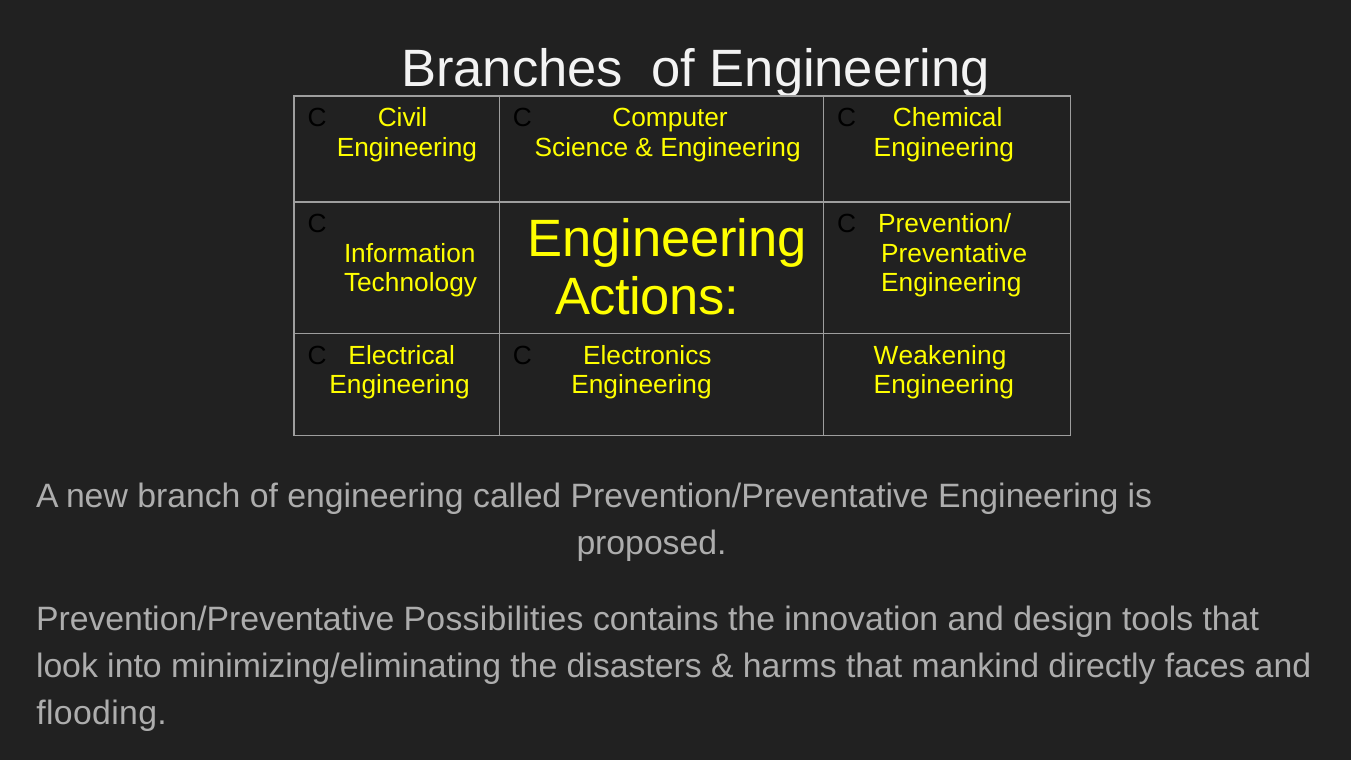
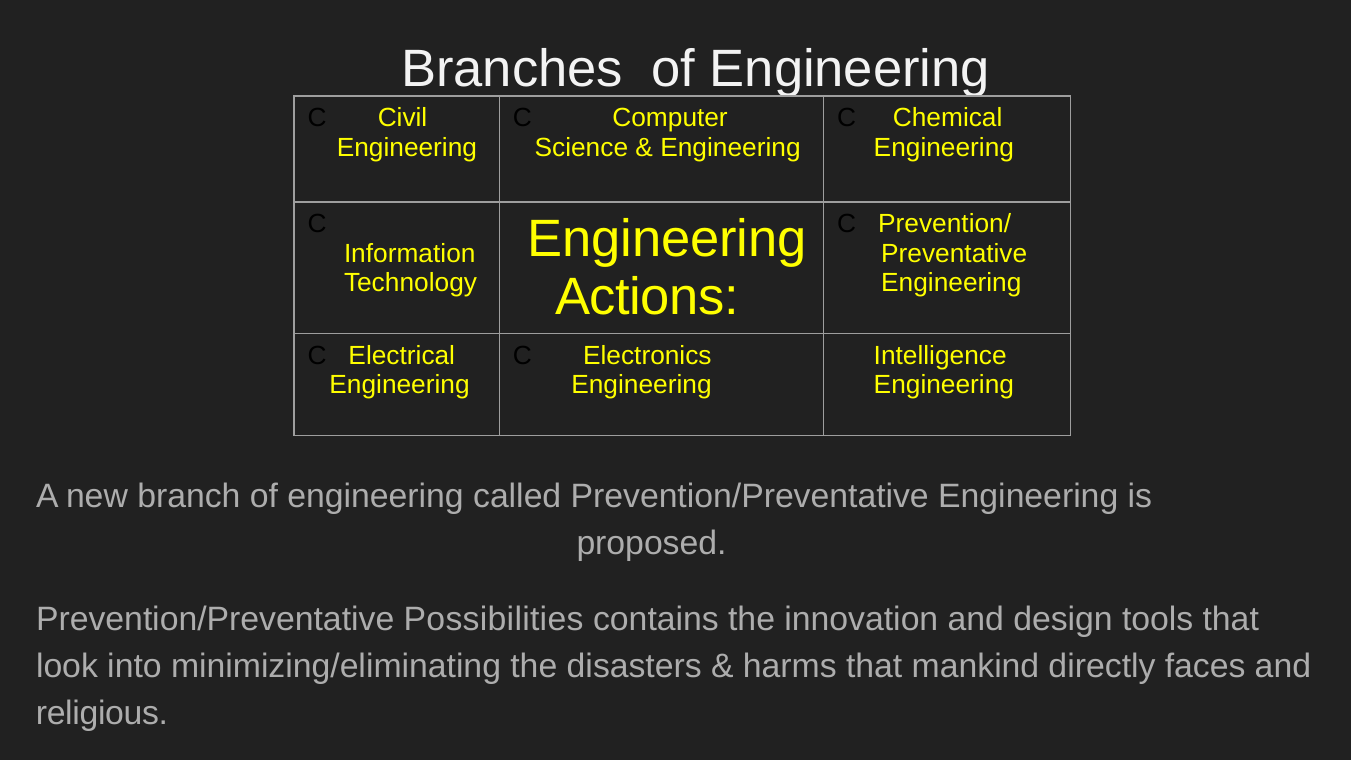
Weakening: Weakening -> Intelligence (940, 356)
flooding: flooding -> religious (102, 713)
